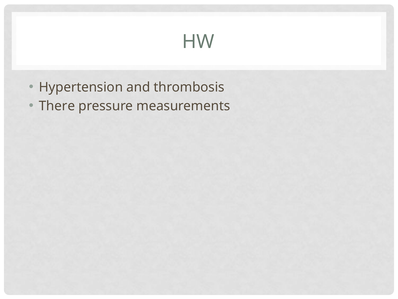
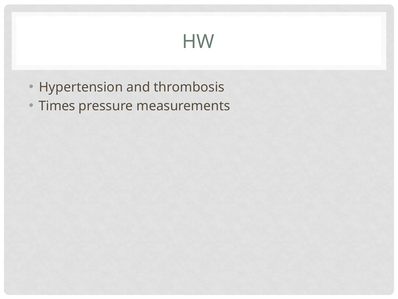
There: There -> Times (57, 106)
